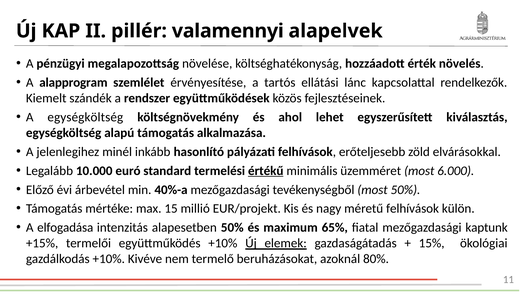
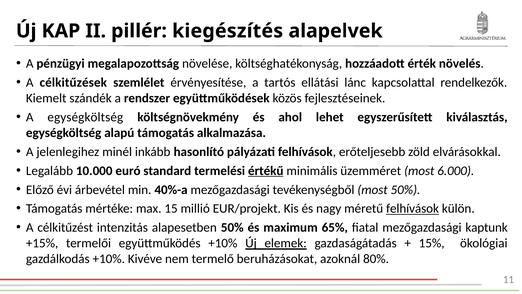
valamennyi: valamennyi -> kiegészítés (228, 31)
alapprogram: alapprogram -> célkitűzések (73, 82)
felhívások underline: none -> present (413, 208)
elfogadása: elfogadása -> célkitűzést (65, 227)
